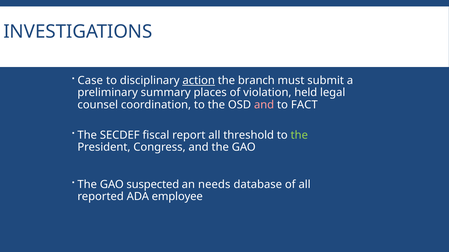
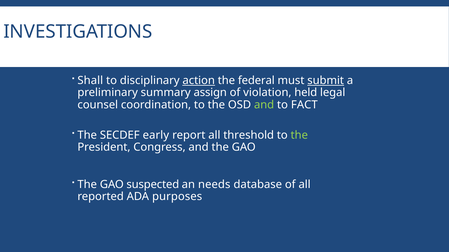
Case: Case -> Shall (90, 81)
branch: branch -> federal (256, 81)
submit underline: none -> present (326, 81)
places: places -> assign (210, 93)
and colour: pink -> light green (264, 105)
fiscal: fiscal -> early (156, 135)
employee: employee -> purposes (177, 197)
